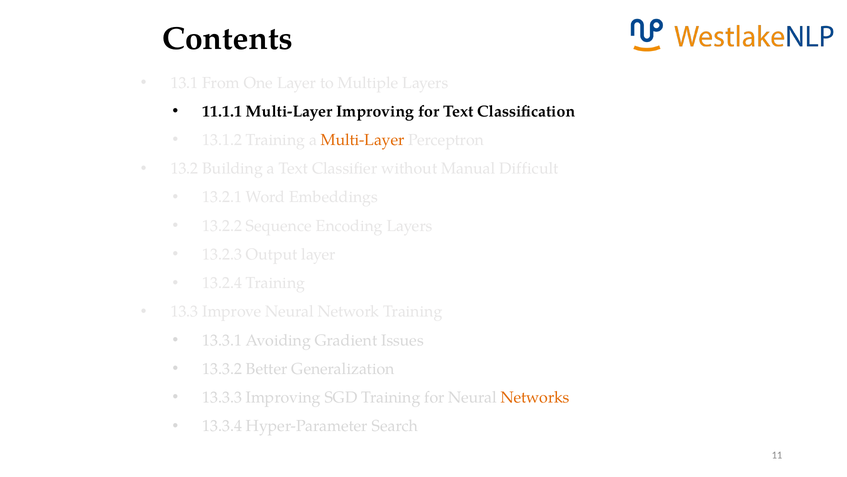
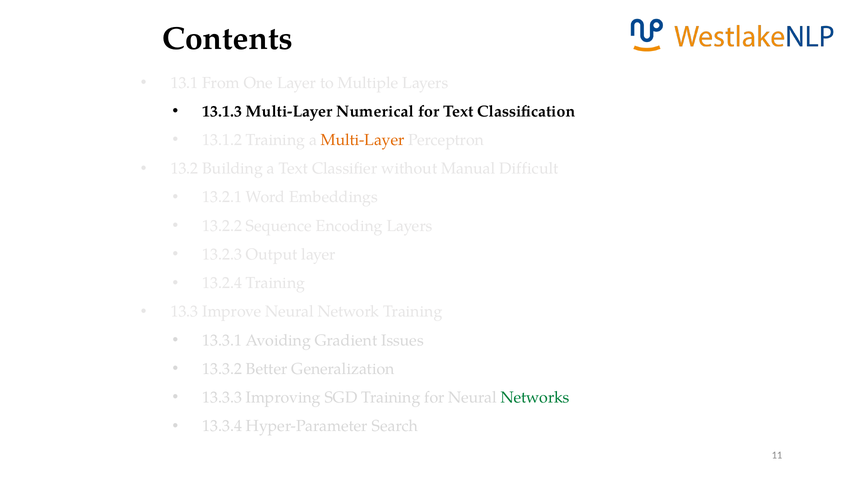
11.1.1: 11.1.1 -> 13.1.3 (222, 111)
Multi-Layer Improving: Improving -> Numerical (375, 111)
Networks colour: orange -> green (535, 397)
